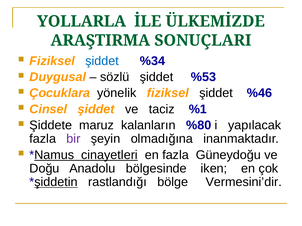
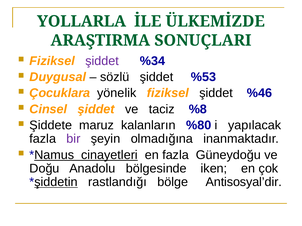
şiddet colour: blue -> purple (102, 61)
%1: %1 -> %8 (198, 109)
Vermesini’dir: Vermesini’dir -> Antisosyal’dir (244, 182)
